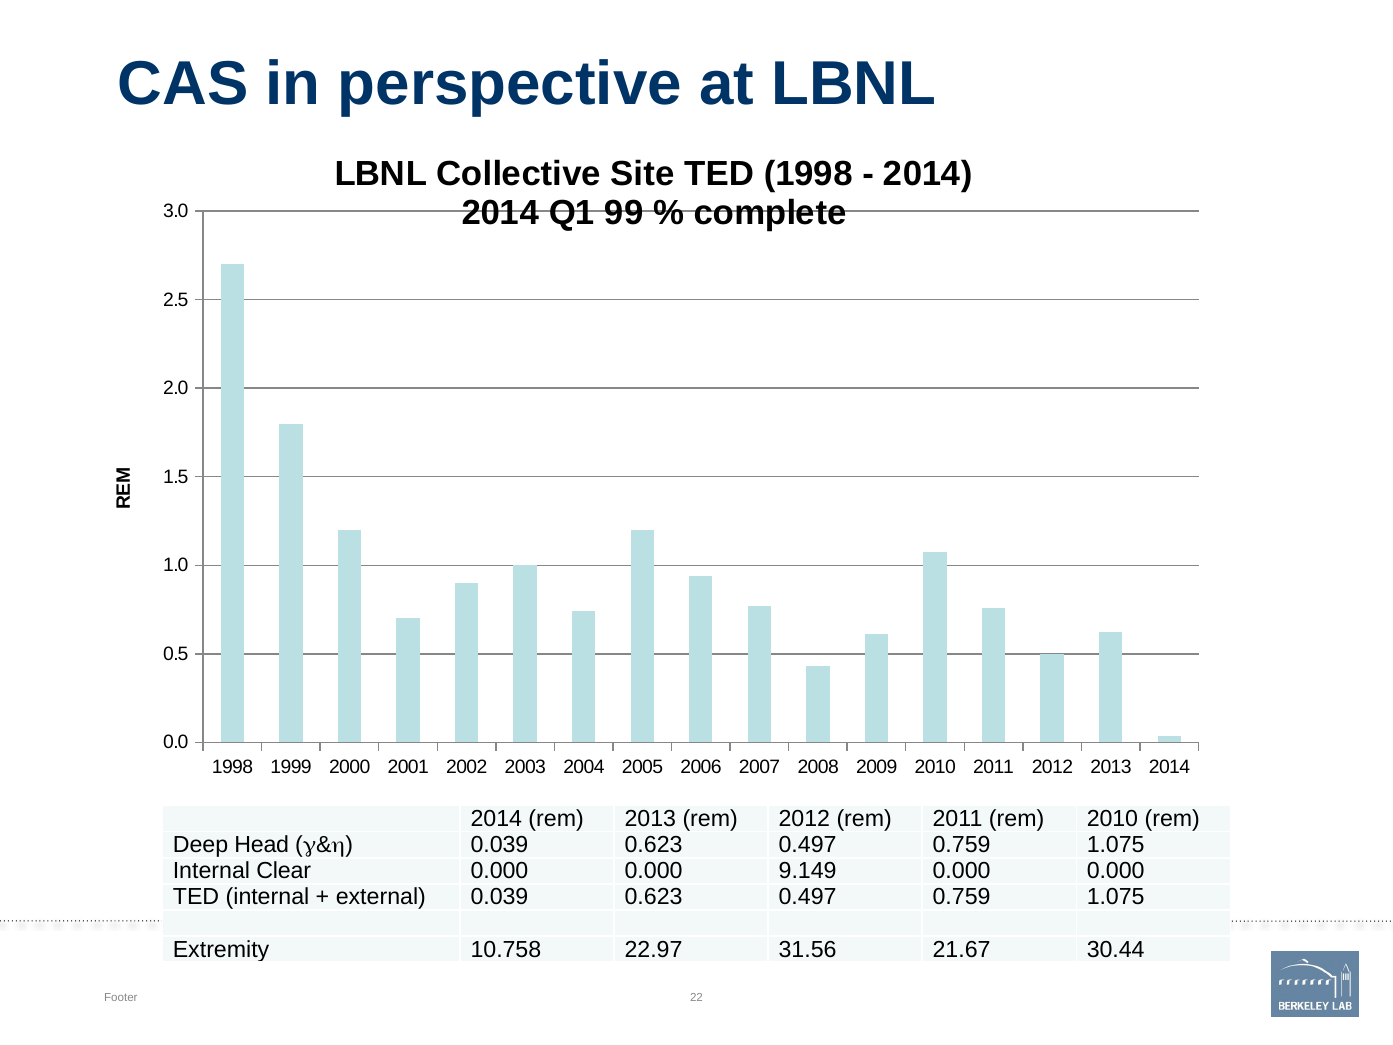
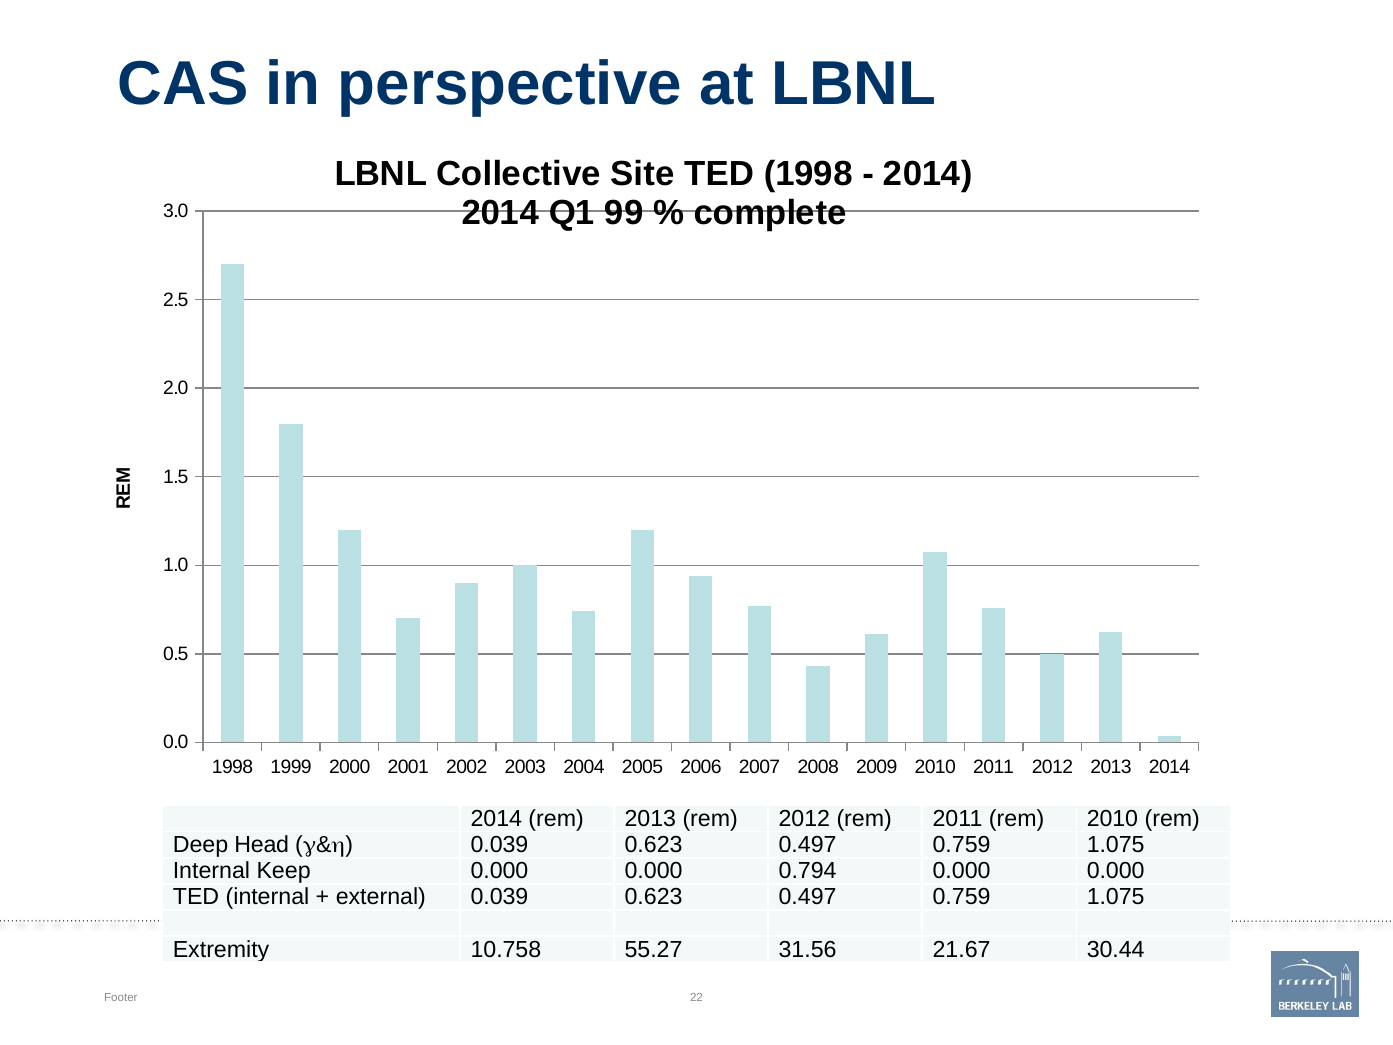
Clear: Clear -> Keep (284, 871)
9.149: 9.149 -> 0.794 (808, 871)
22.97: 22.97 -> 55.27 (654, 949)
